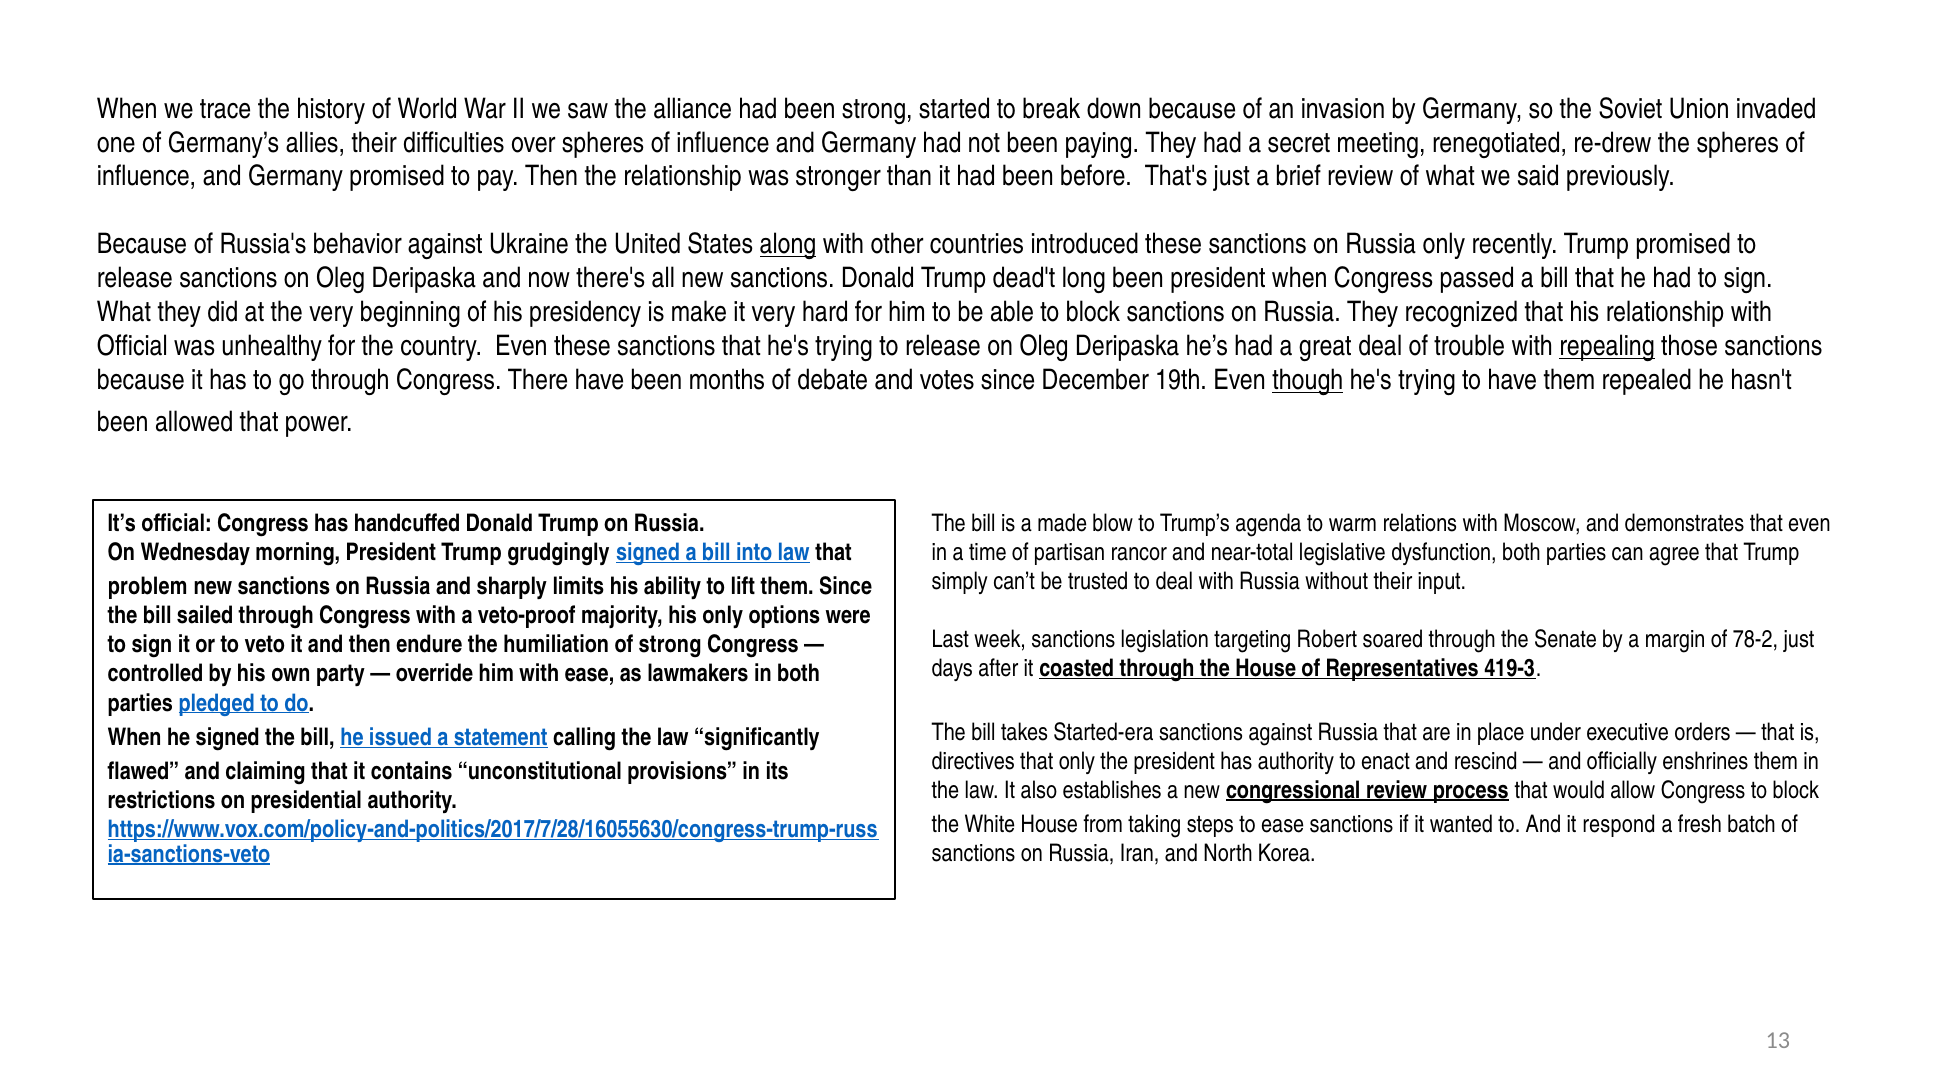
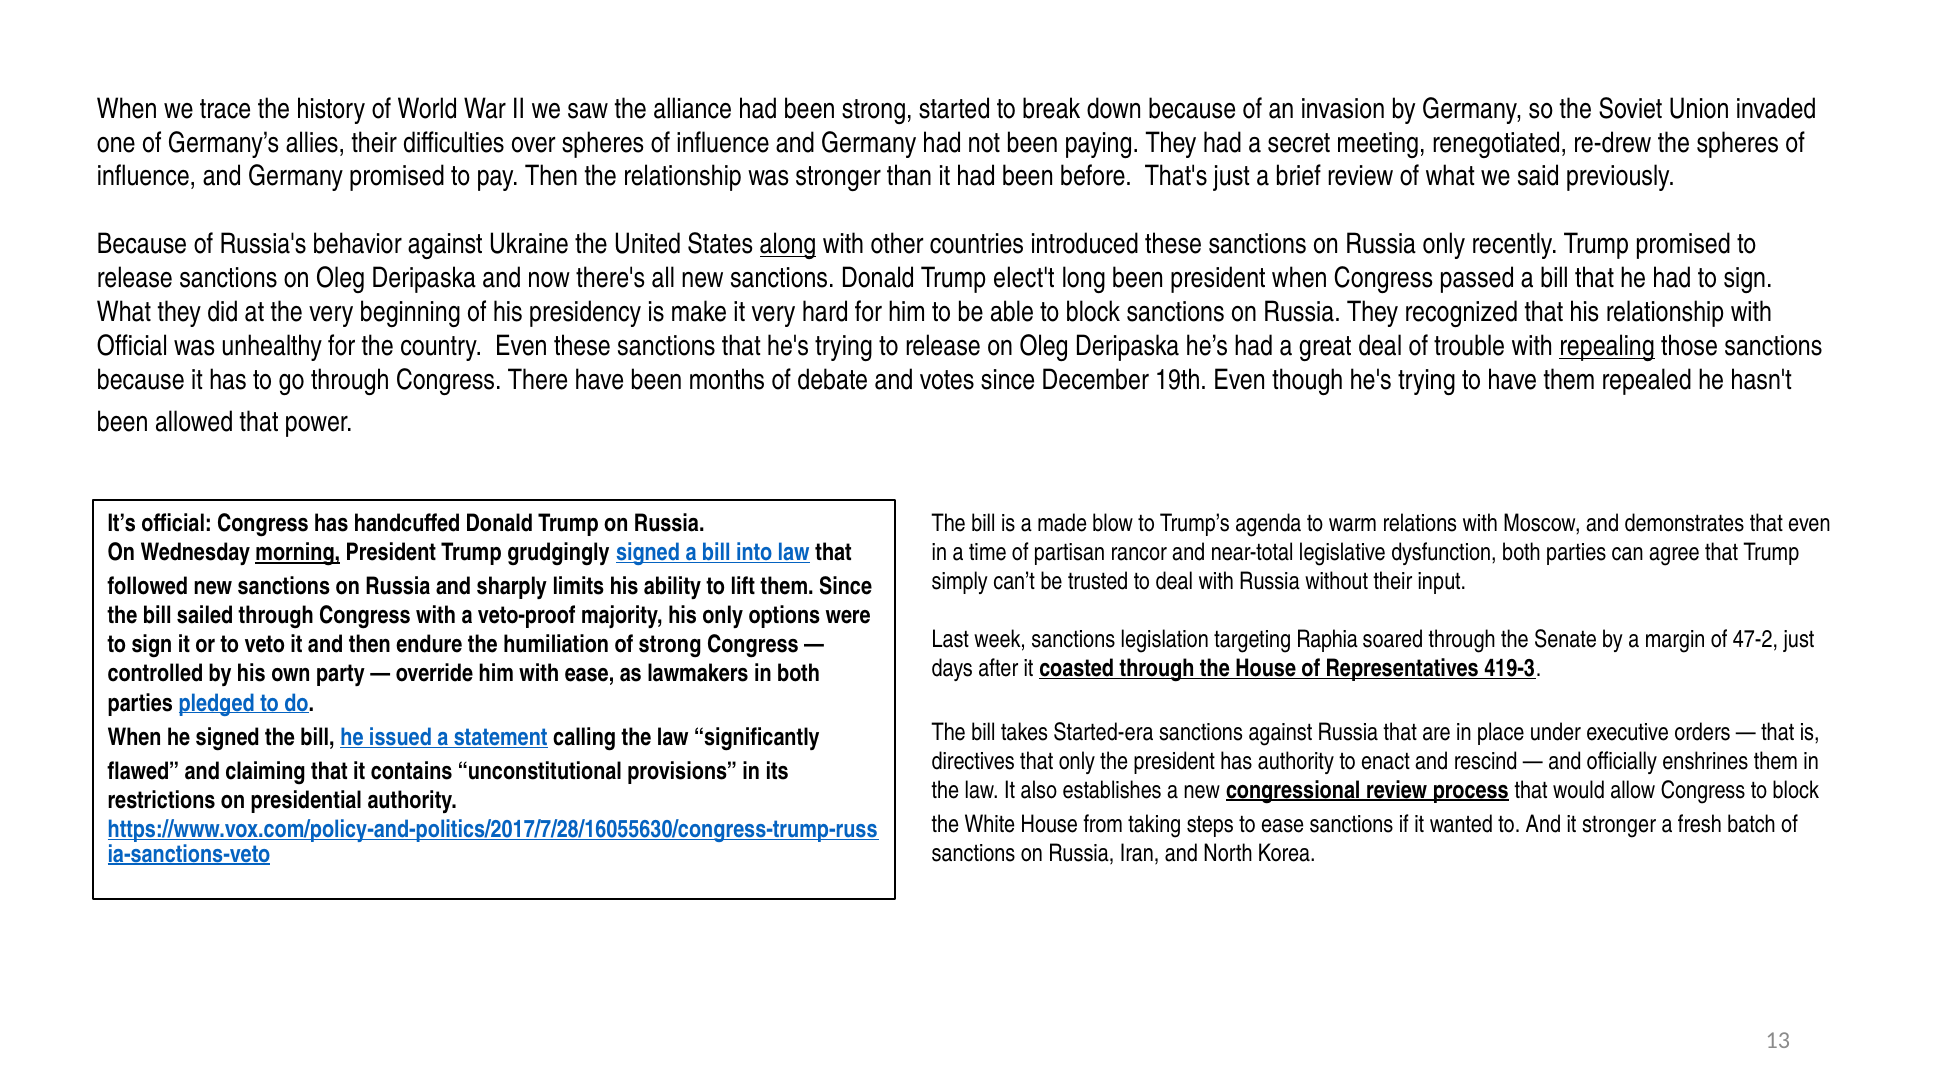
dead't: dead't -> elect't (1024, 278)
though underline: present -> none (1308, 380)
morning underline: none -> present (298, 552)
problem: problem -> followed (148, 587)
Robert: Robert -> Raphia (1327, 640)
78-2: 78-2 -> 47-2 (1755, 640)
it respond: respond -> stronger (1619, 825)
